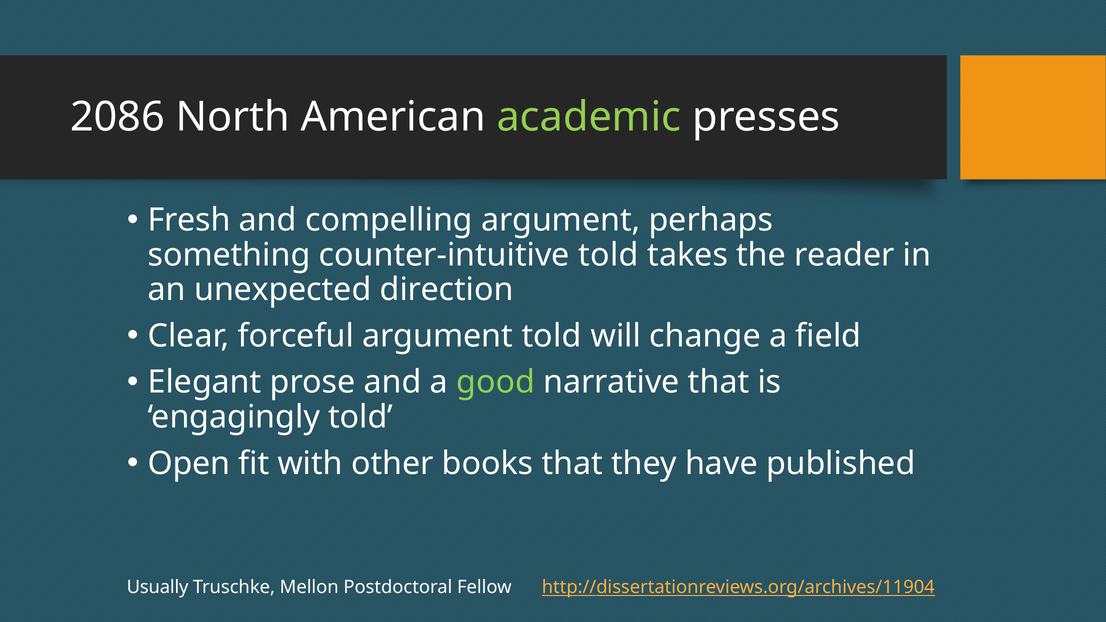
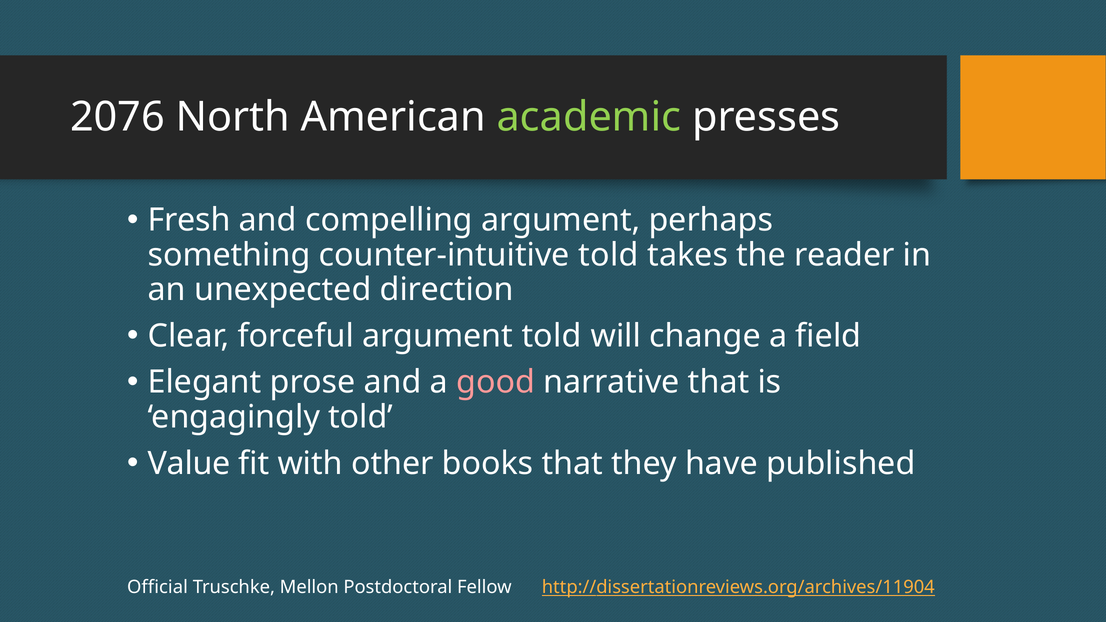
2086: 2086 -> 2076 (117, 117)
good colour: light green -> pink (496, 382)
Open: Open -> Value (189, 464)
Usually: Usually -> Official (157, 587)
